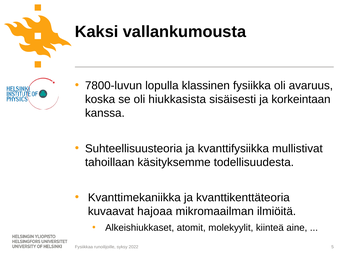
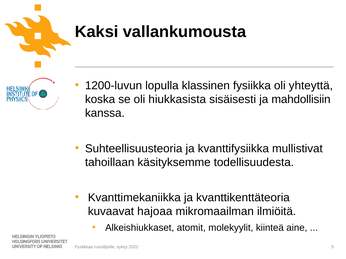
7800-luvun: 7800-luvun -> 1200-luvun (114, 86)
avaruus: avaruus -> yhteyttä (311, 86)
korkeintaan: korkeintaan -> mahdollisiin (301, 100)
